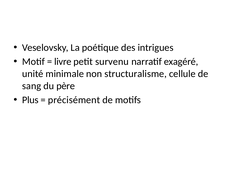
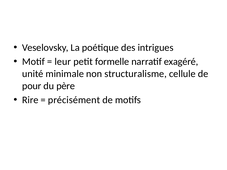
livre: livre -> leur (63, 62)
survenu: survenu -> formelle (112, 62)
sang: sang -> pour (32, 86)
Plus: Plus -> Rire (30, 100)
